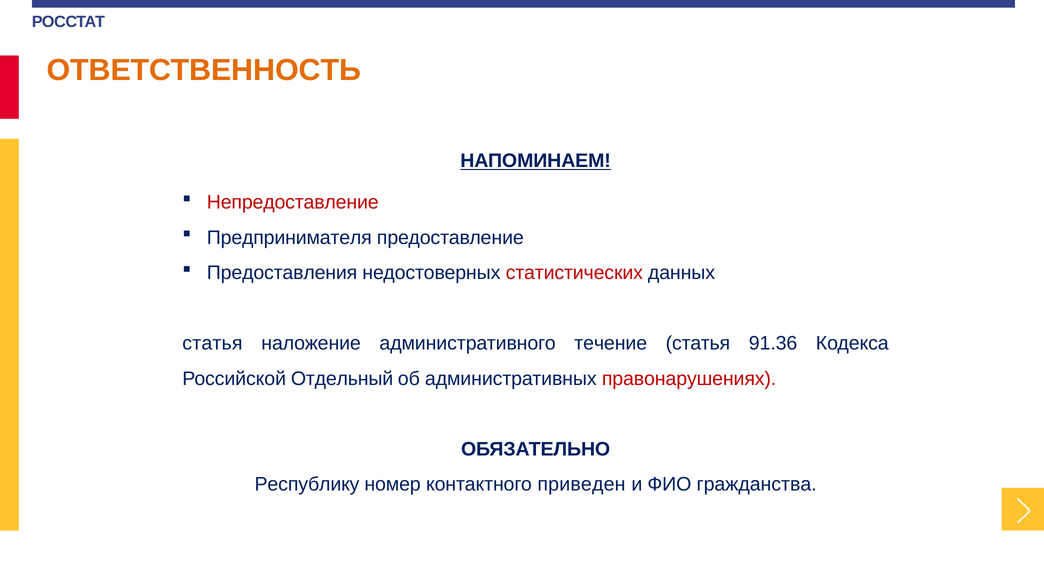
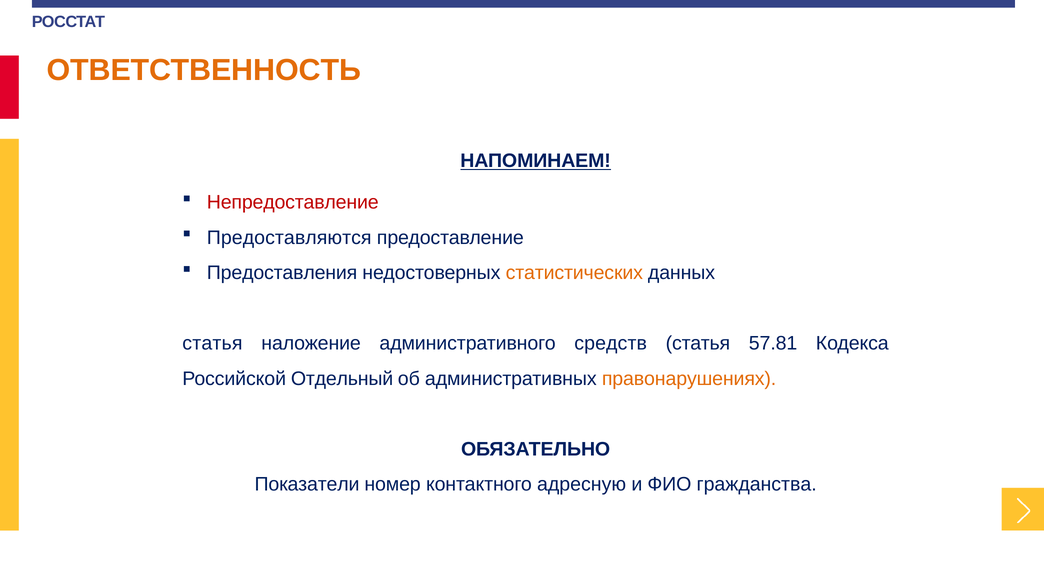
Предпринимателя: Предпринимателя -> Предоставляются (289, 238)
статистических colour: red -> orange (574, 273)
течение: течение -> средств (611, 344)
91.36: 91.36 -> 57.81 (773, 344)
правонарушениях colour: red -> orange (689, 379)
Республику: Республику -> Показатели (307, 484)
приведен: приведен -> адресную (582, 484)
